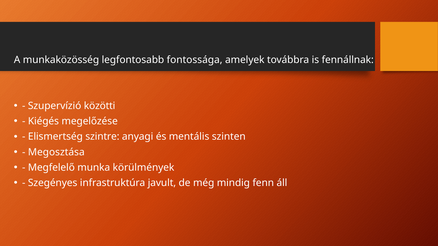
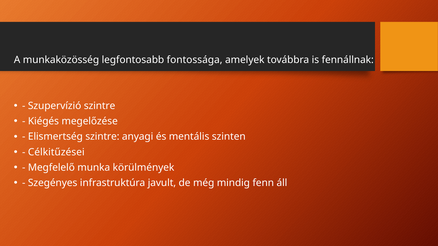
Szupervízió közötti: közötti -> szintre (100, 106)
Megosztása: Megosztása -> Célkitűzései (56, 152)
